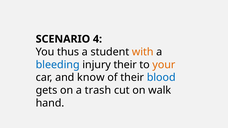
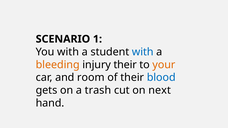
4: 4 -> 1 (97, 39)
You thus: thus -> with (68, 52)
with colour: orange -> blue (143, 52)
bleeding colour: blue -> orange (58, 65)
know: know -> room (91, 78)
walk: walk -> next (160, 90)
